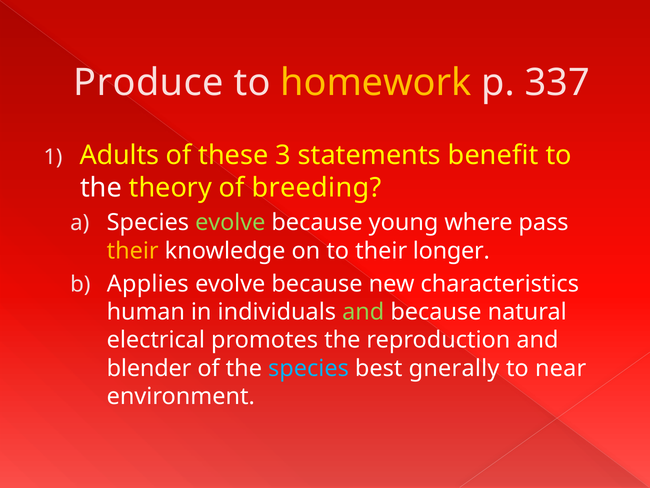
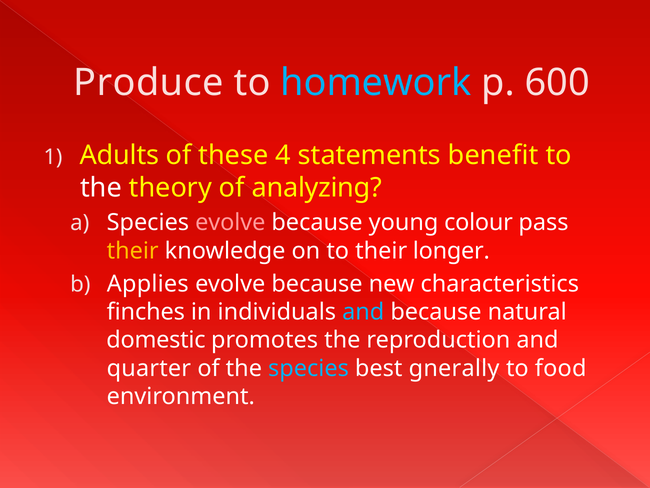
homework colour: yellow -> light blue (376, 83)
337: 337 -> 600 (557, 83)
3: 3 -> 4 (283, 155)
breeding: breeding -> analyzing (317, 188)
evolve colour: light green -> pink (230, 222)
where: where -> colour (479, 222)
human: human -> finches (146, 312)
and colour: light green -> light blue (363, 312)
electrical: electrical -> domestic (156, 340)
blender: blender -> quarter (149, 368)
near: near -> food (561, 368)
